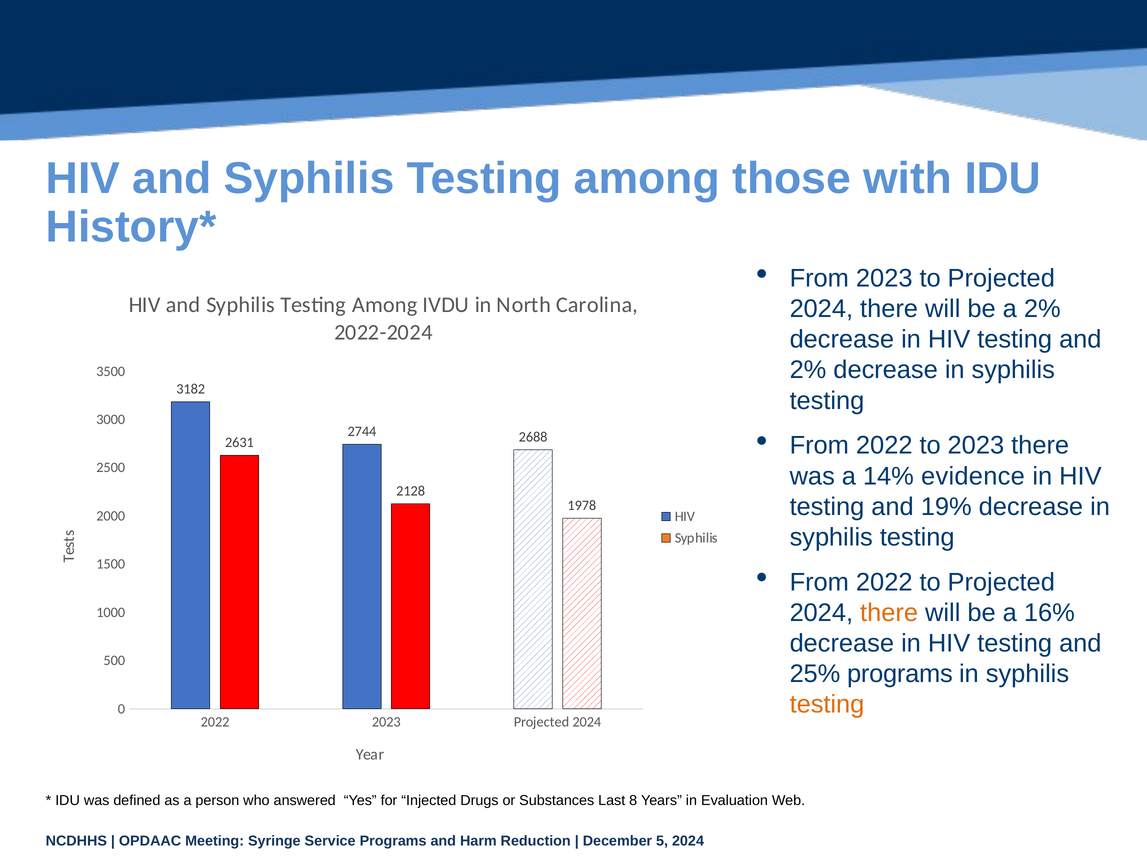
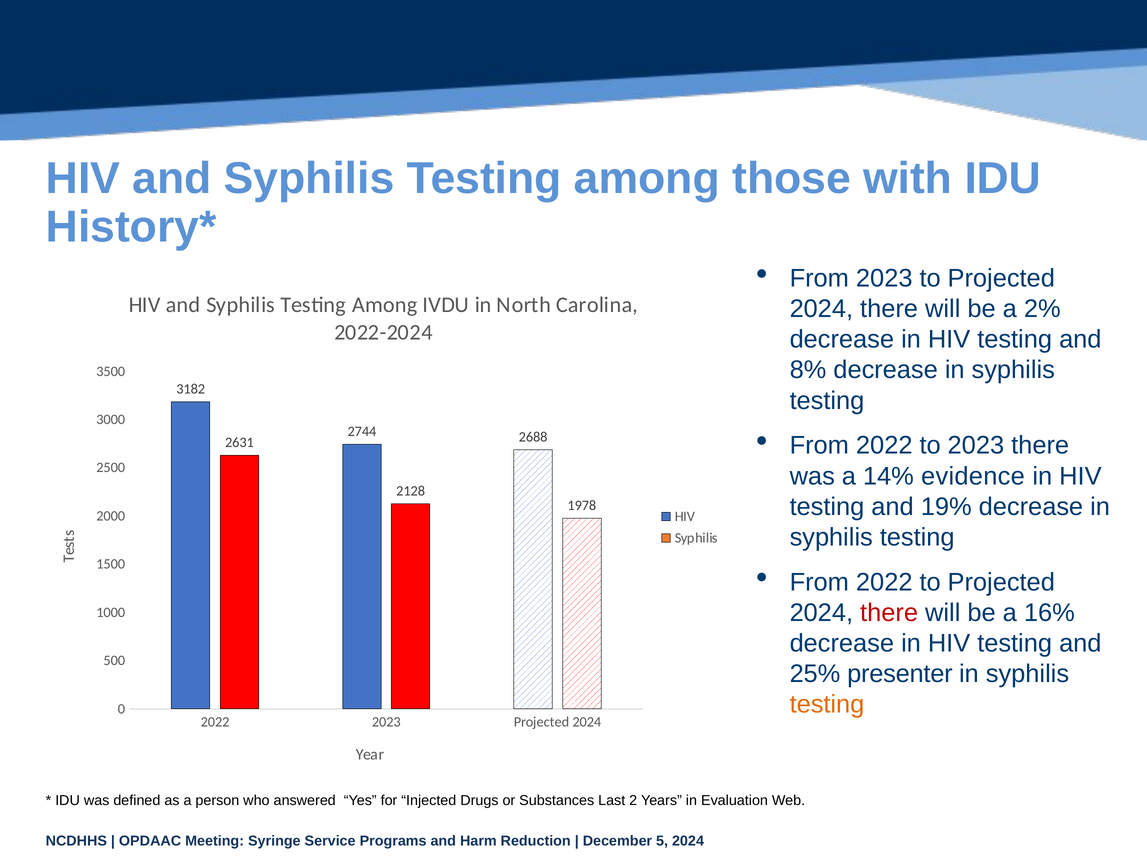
2%: 2% -> 8% (808, 370)
there colour: orange -> red (889, 613)
25% programs: programs -> presenter (900, 674)
8: 8 -> 2 (633, 801)
